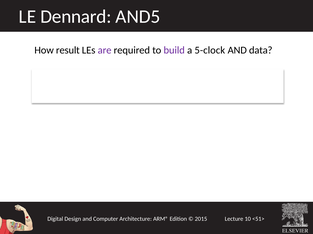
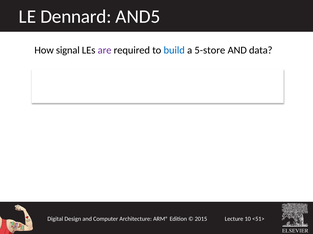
How result: result -> signal (68, 50)
build colour: purple -> blue (174, 50)
5-clock: 5-clock -> 5-store (210, 50)
